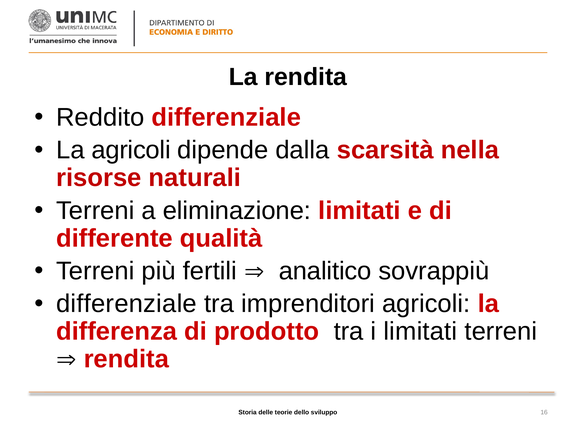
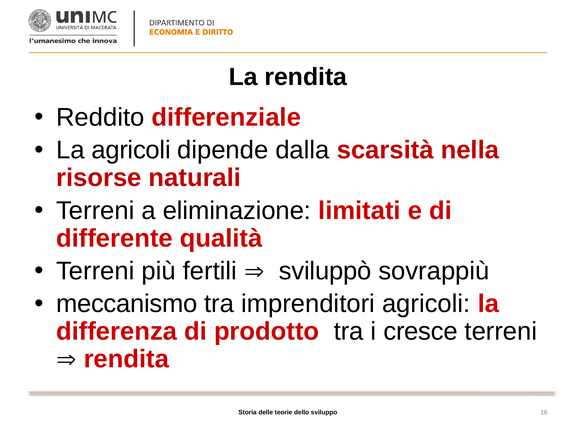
analitico: analitico -> sviluppò (325, 271)
differenziale: differenziale -> meccanismo (127, 304)
i limitati: limitati -> cresce (421, 332)
